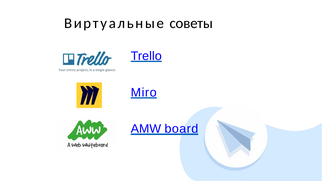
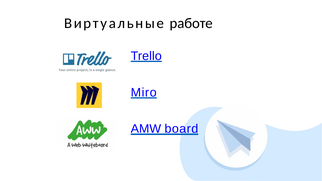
советы: советы -> работе (191, 23)
